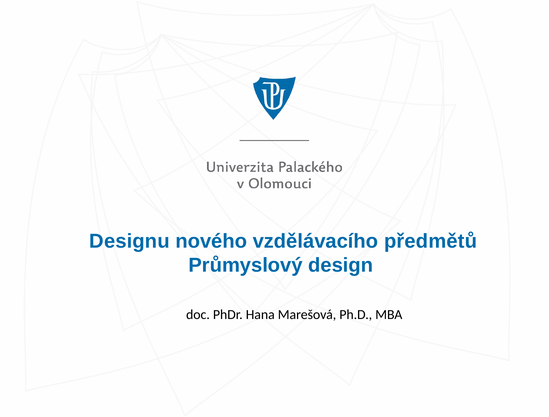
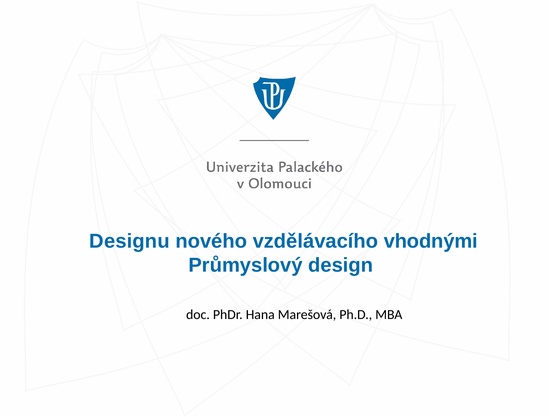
předmětů: předmětů -> vhodnými (431, 241)
